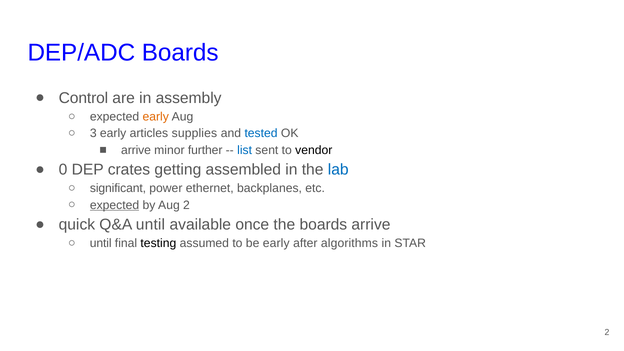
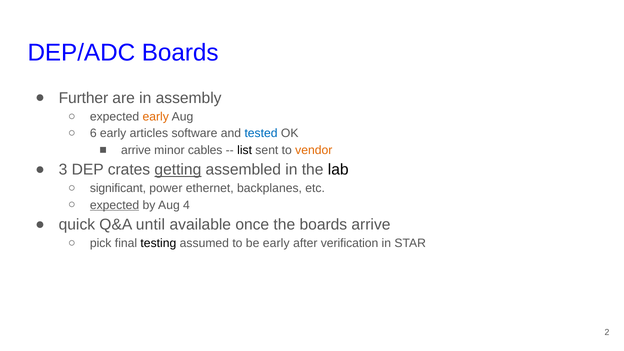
Control: Control -> Further (83, 98)
3: 3 -> 6 (93, 133)
supplies: supplies -> software (194, 133)
further: further -> cables (205, 150)
list colour: blue -> black (245, 150)
vendor colour: black -> orange (314, 150)
0: 0 -> 3 (63, 170)
getting underline: none -> present (178, 170)
lab colour: blue -> black (338, 170)
Aug 2: 2 -> 4 (186, 205)
until: until -> pick (101, 243)
algorithms: algorithms -> verification (350, 243)
